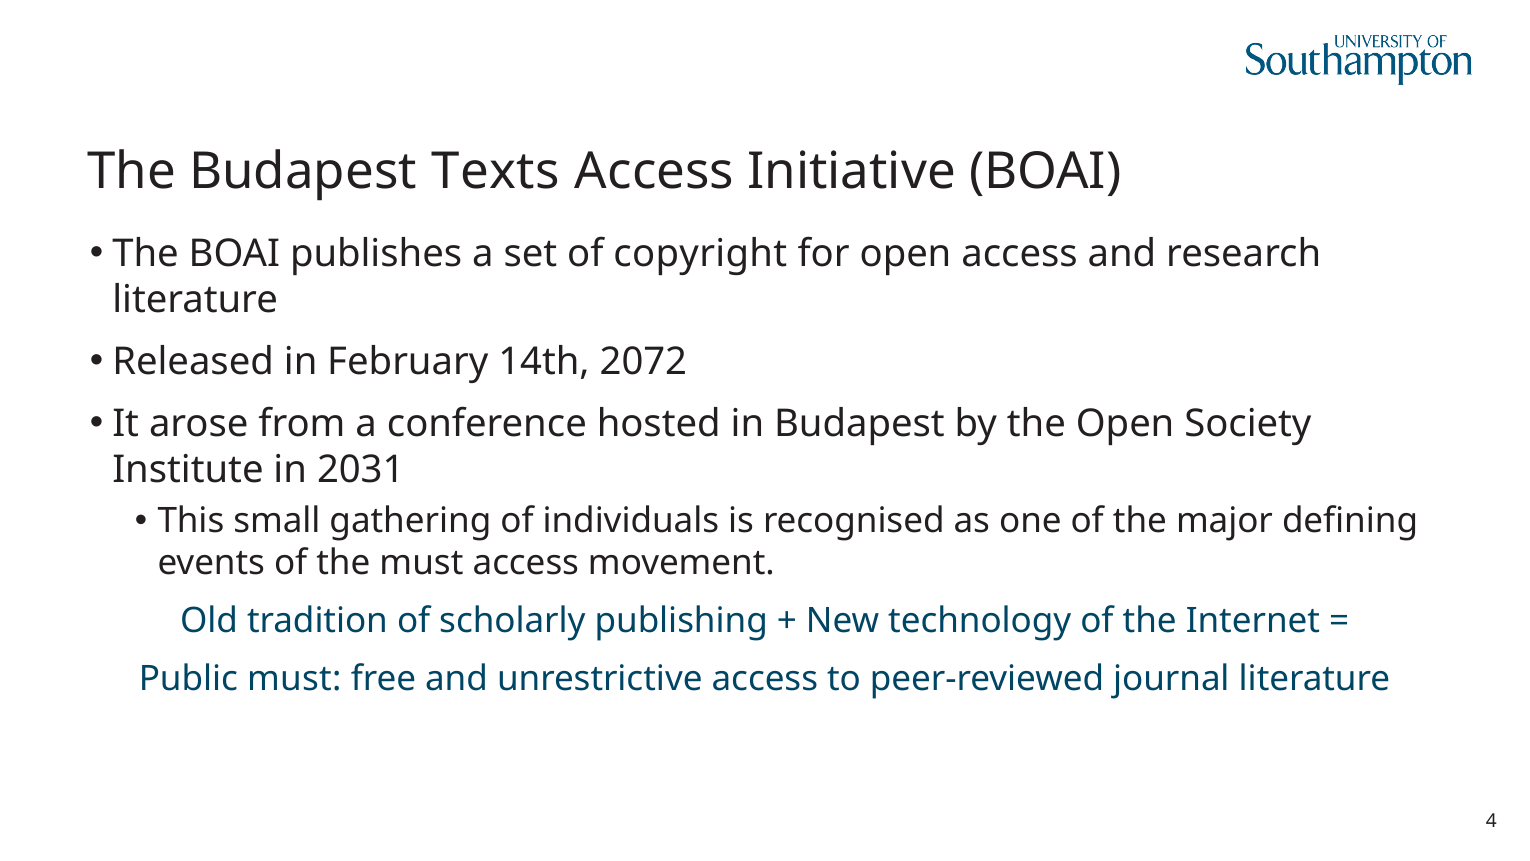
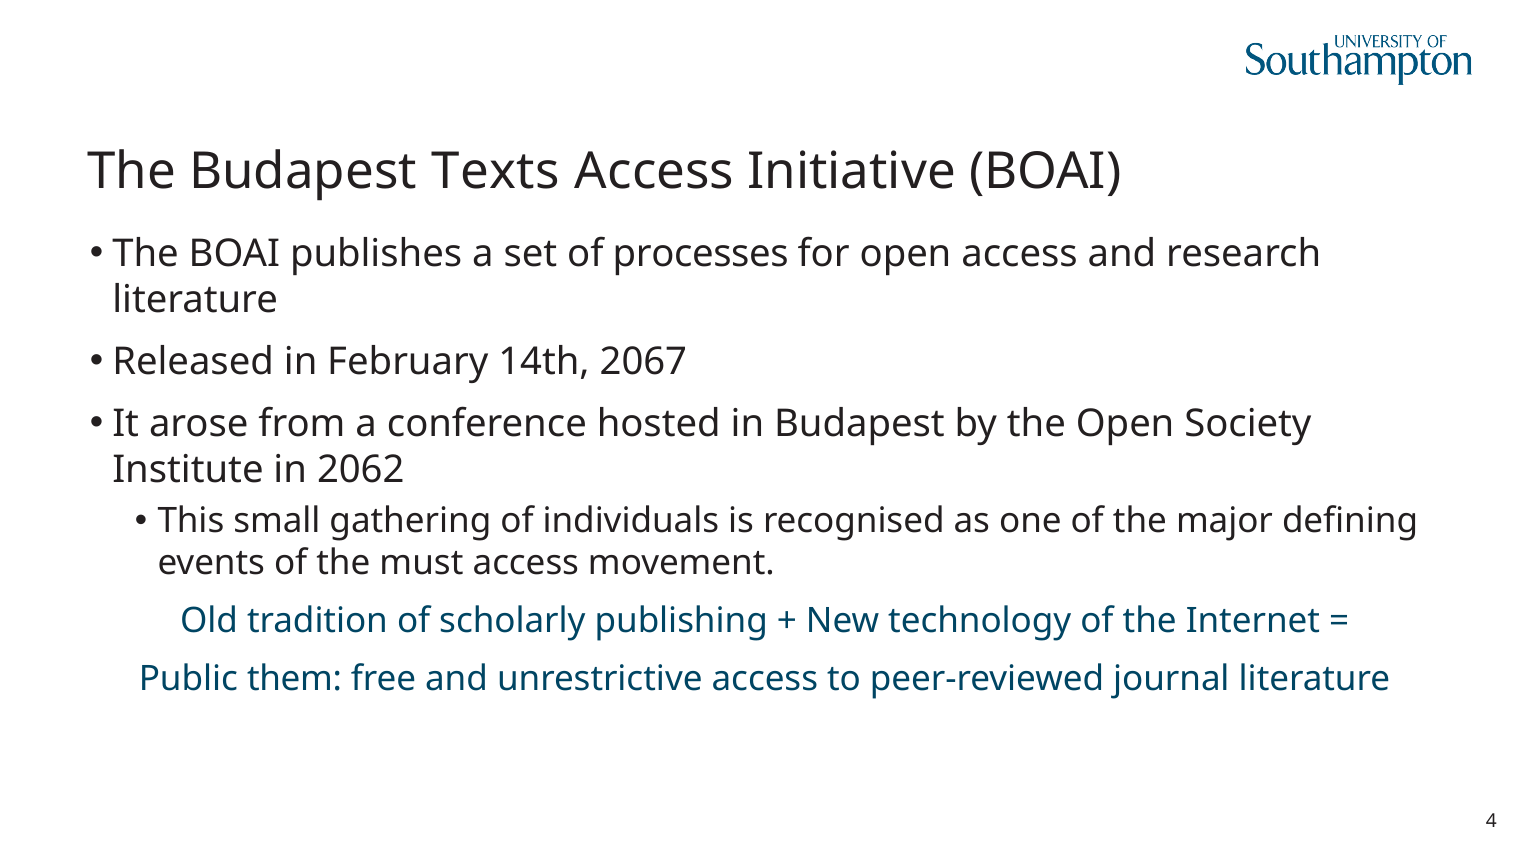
copyright: copyright -> processes (701, 254)
2072: 2072 -> 2067 (643, 362)
2031: 2031 -> 2062 (361, 469)
Public must: must -> them (295, 679)
